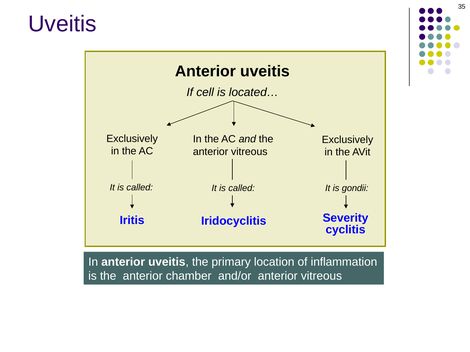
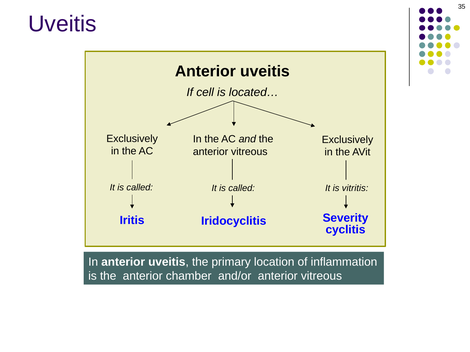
gondii: gondii -> vitritis (355, 188)
